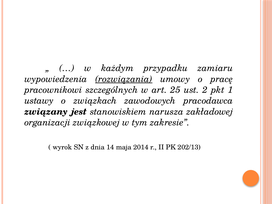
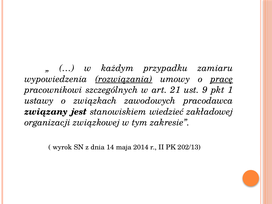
pracę underline: none -> present (222, 79)
25: 25 -> 21 (175, 90)
2: 2 -> 9 (205, 90)
narusza: narusza -> wiedzieć (167, 112)
